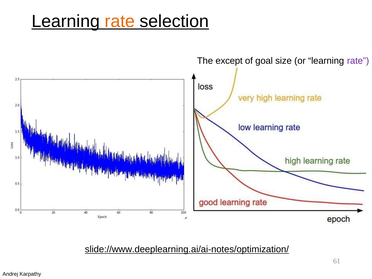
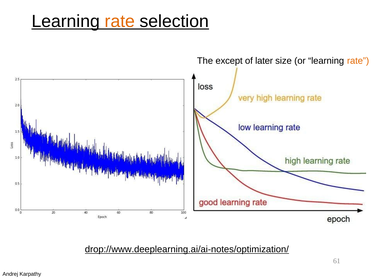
goal: goal -> later (264, 61)
rate colour: purple -> orange (358, 61)
slide://www.deeplearning.ai/ai-notes/optimization/: slide://www.deeplearning.ai/ai-notes/optimization/ -> drop://www.deeplearning.ai/ai-notes/optimization/ (187, 249)
